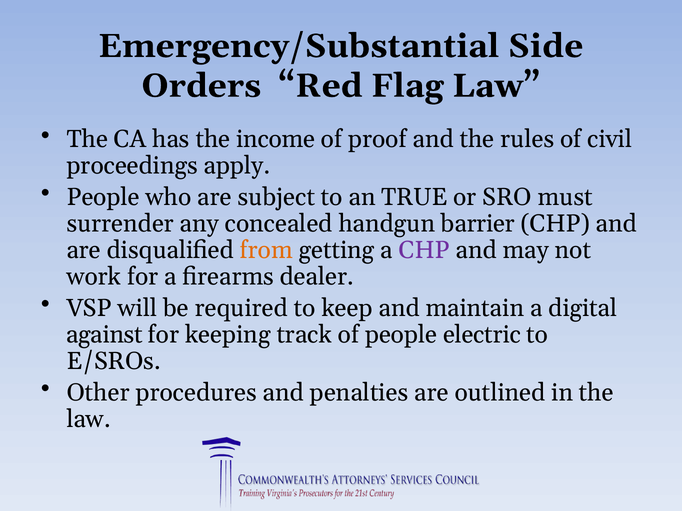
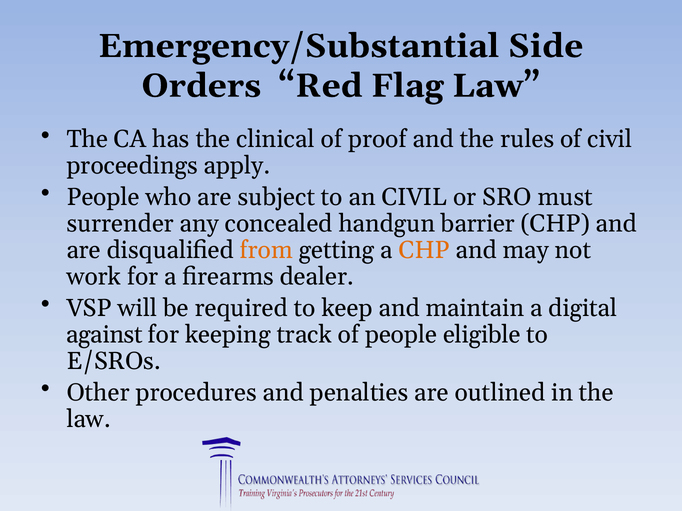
income: income -> clinical (275, 139)
an TRUE: TRUE -> CIVIL (414, 197)
CHP colour: purple -> orange (424, 250)
electric: electric -> eligible (482, 335)
